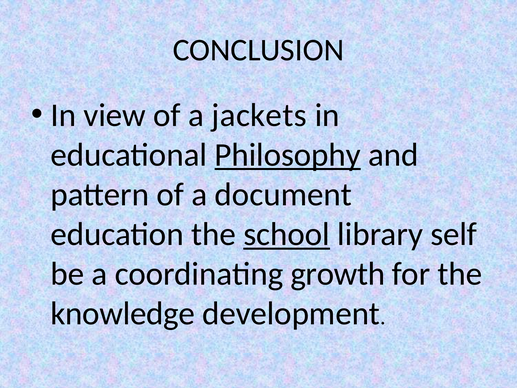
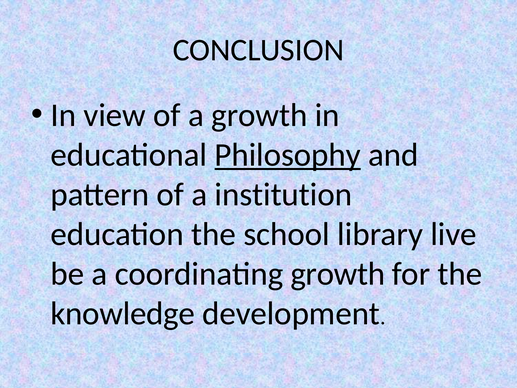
a jackets: jackets -> growth (259, 115)
document: document -> institution (283, 194)
school underline: present -> none (287, 234)
self: self -> live (454, 234)
